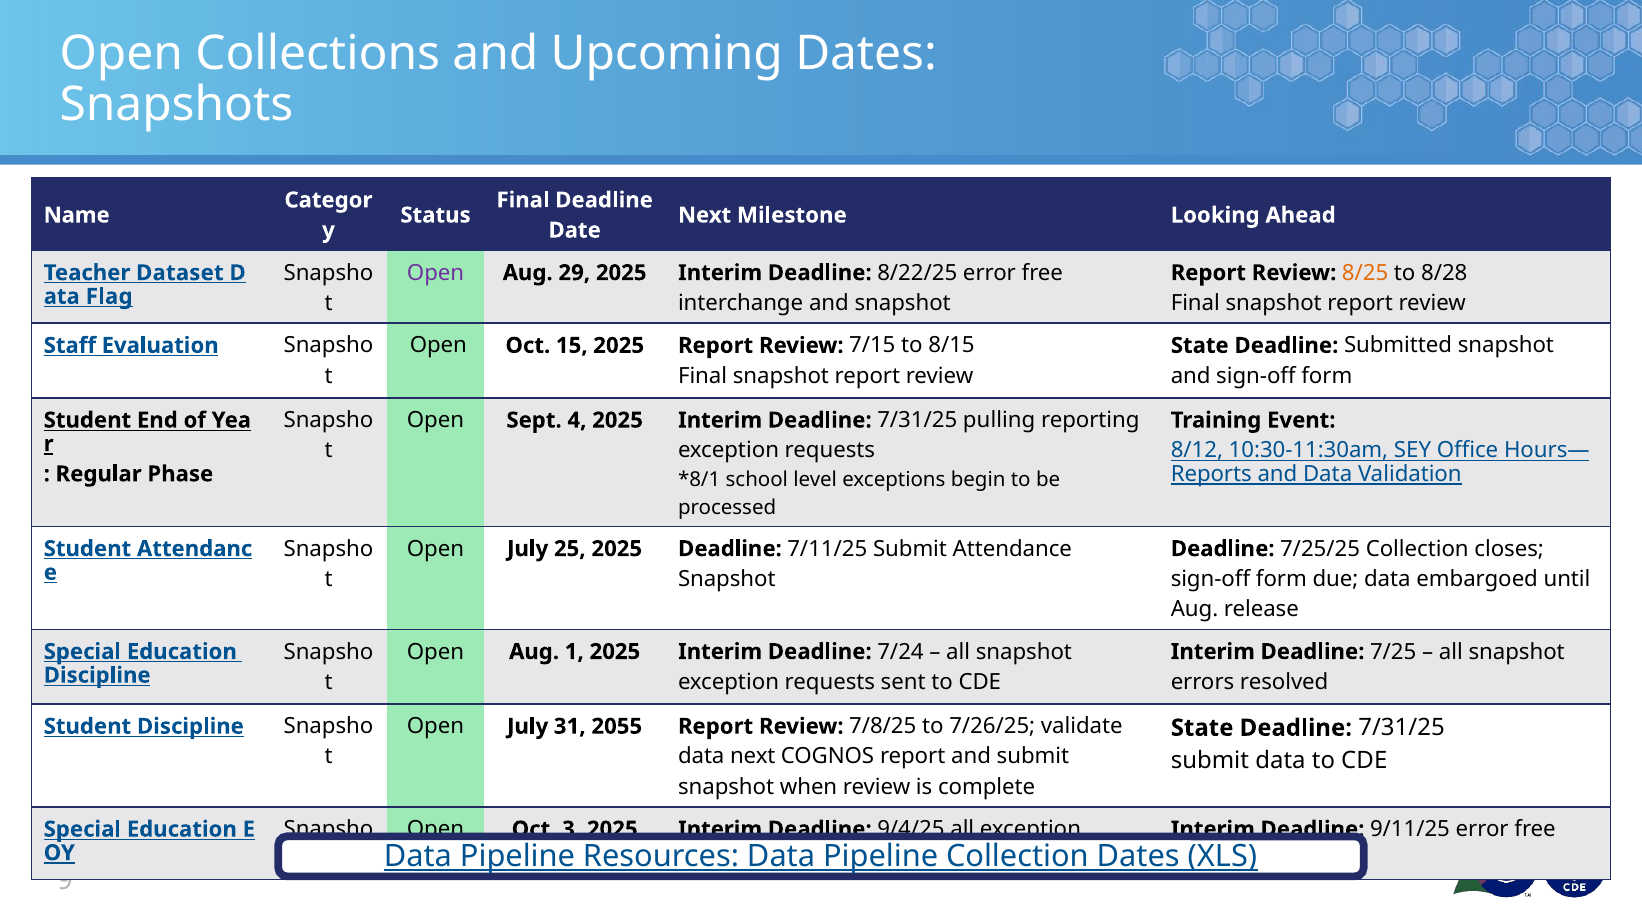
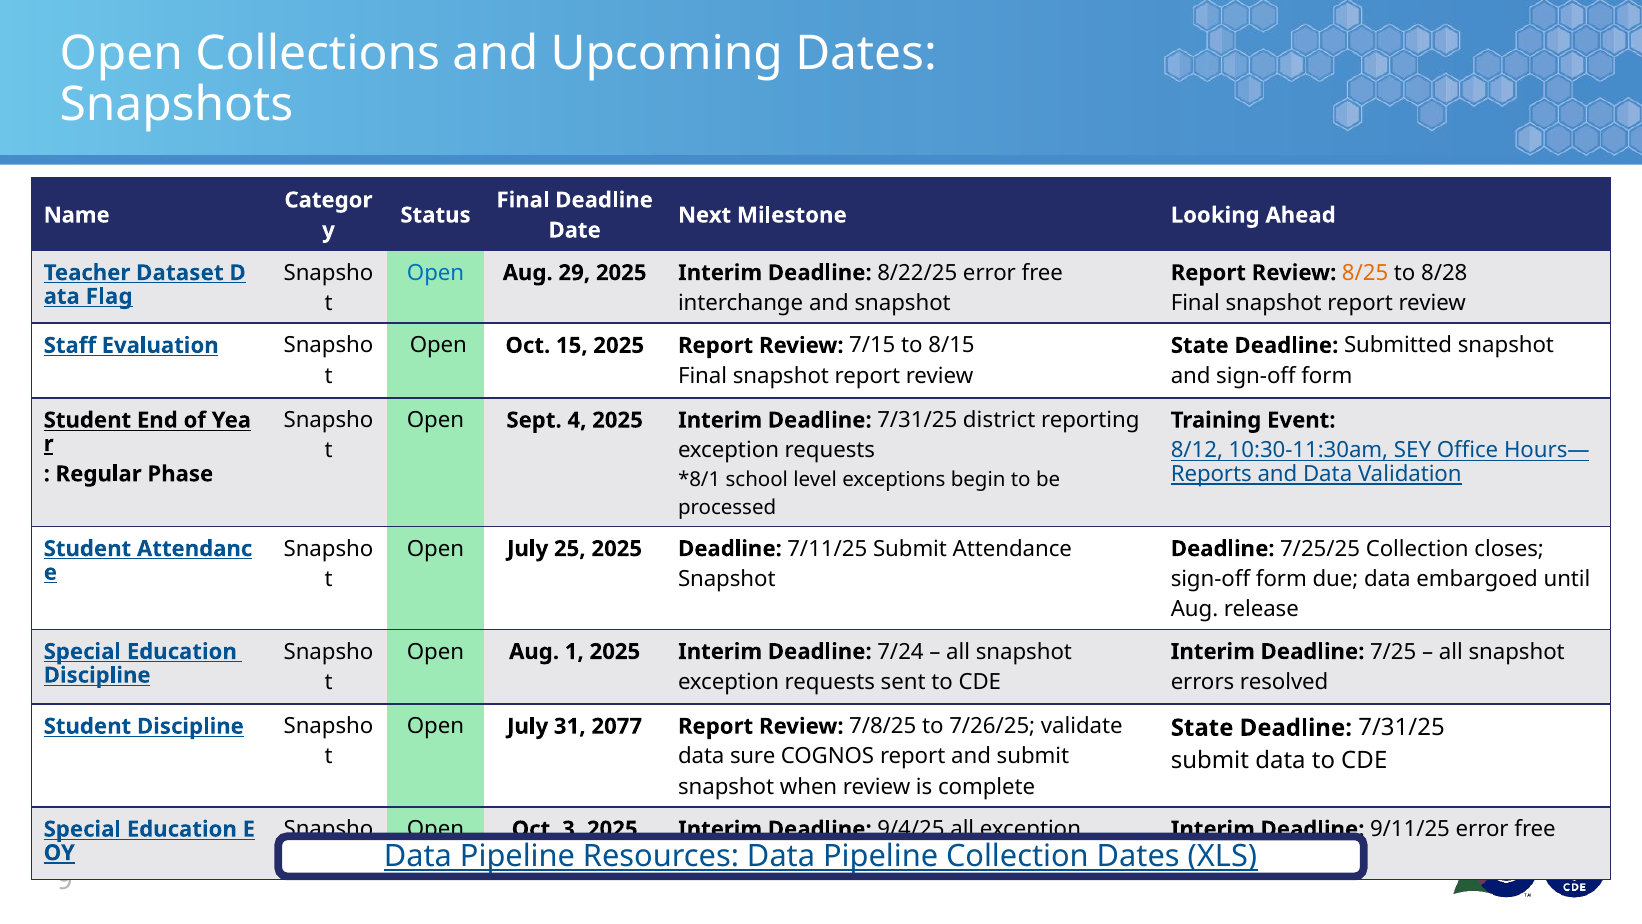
Open colour: purple -> blue (436, 273)
pulling: pulling -> district (999, 420)
2055: 2055 -> 2077 (617, 726)
data next: next -> sure (753, 756)
